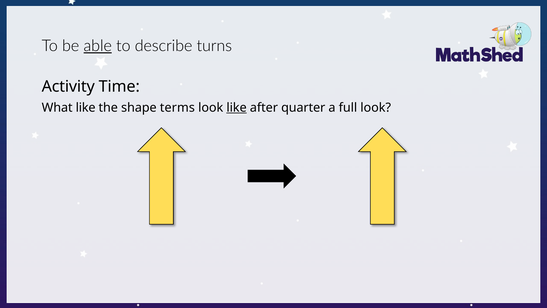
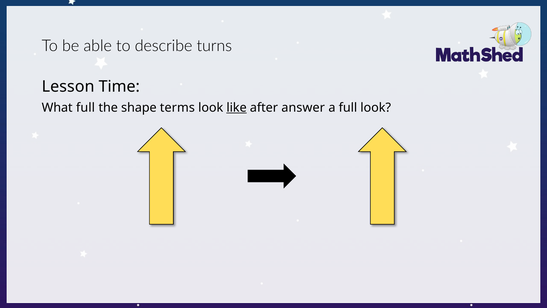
able underline: present -> none (98, 46)
Activity: Activity -> Lesson (68, 86)
What like: like -> full (85, 108)
quarter: quarter -> answer (303, 108)
